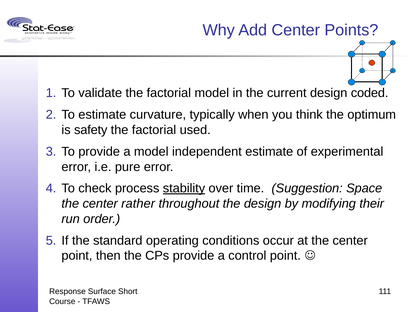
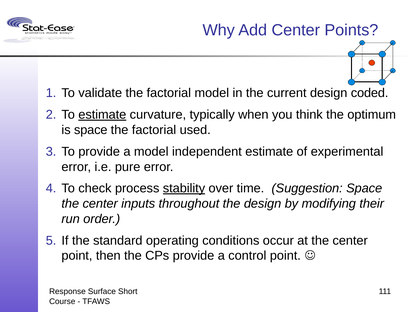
estimate underline: none -> present (102, 115)
is safety: safety -> space (91, 130)
rather: rather -> inputs (138, 204)
